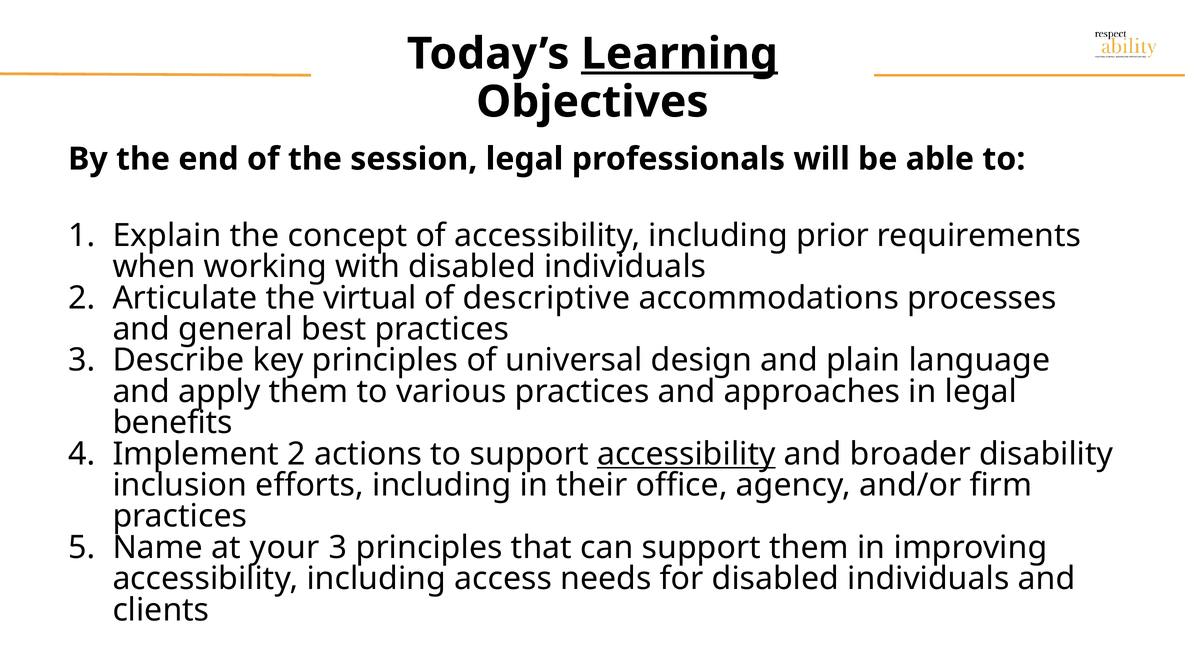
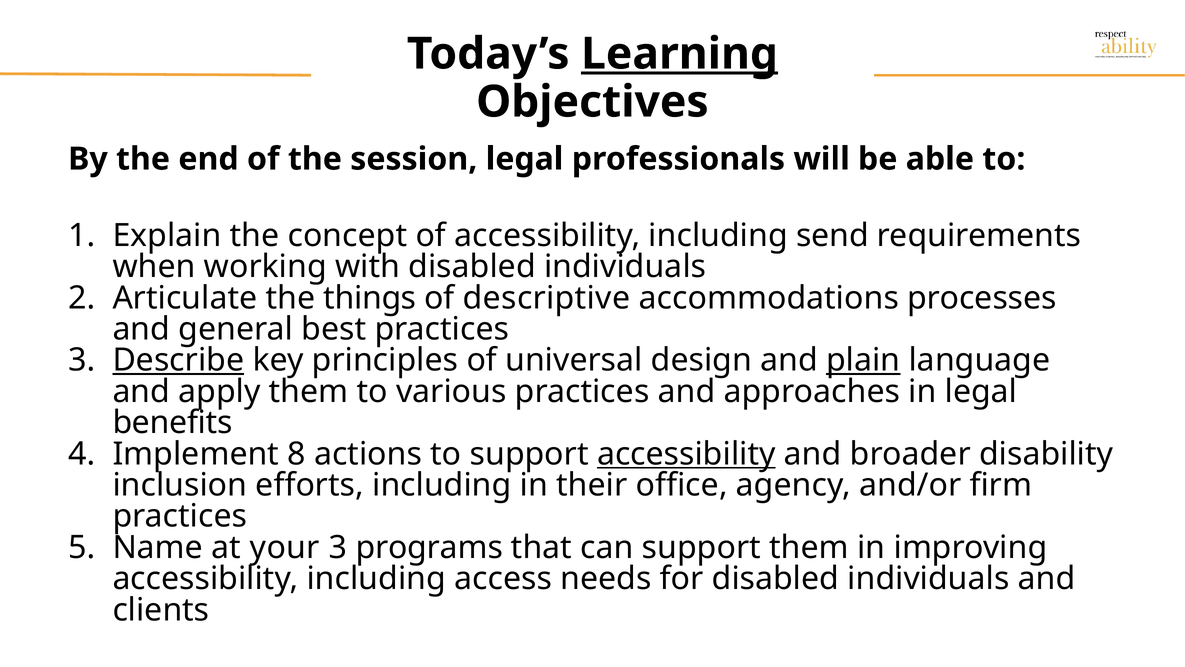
prior: prior -> send (832, 235)
virtual: virtual -> things (370, 298)
Describe underline: none -> present (178, 360)
plain underline: none -> present (863, 360)
Implement 2: 2 -> 8 (297, 454)
3 principles: principles -> programs (429, 547)
